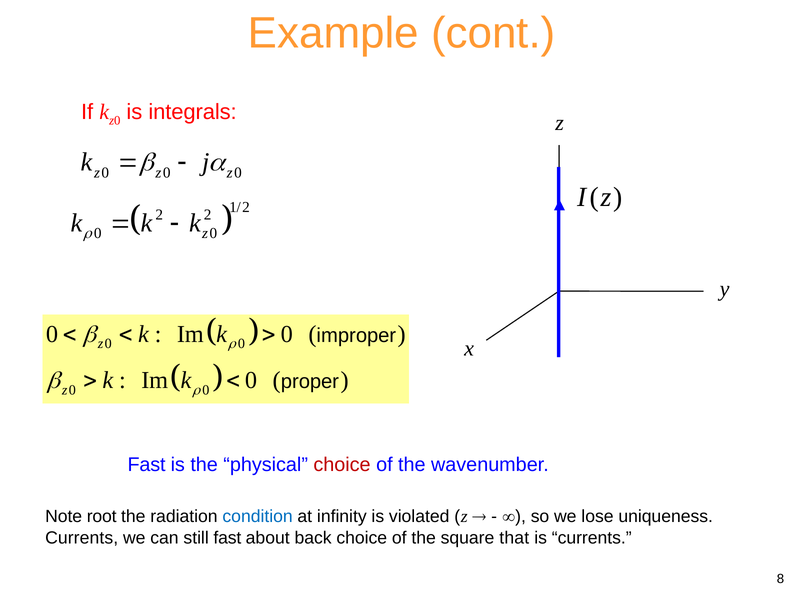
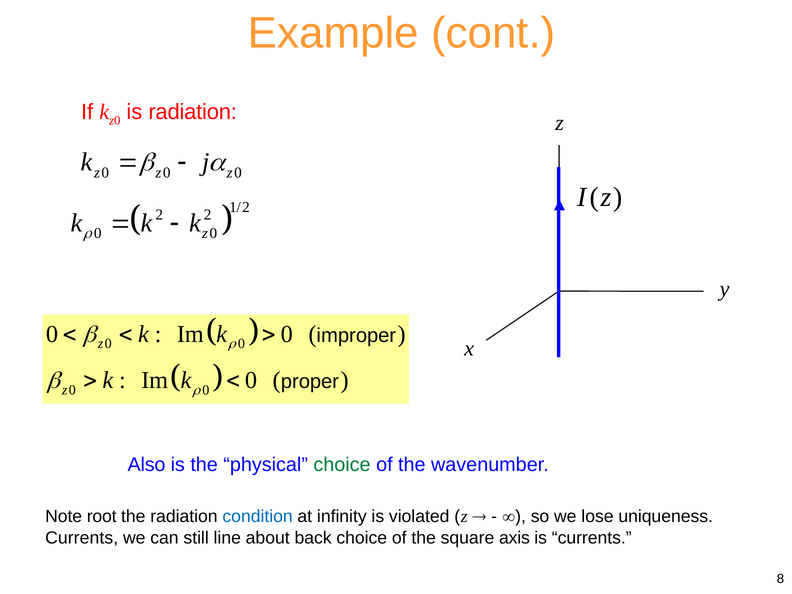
is integrals: integrals -> radiation (193, 112)
Fast: Fast -> Also (147, 465)
choice colour: red -> green (342, 465)
still fast: fast -> line (227, 538)
that: that -> axis (514, 538)
